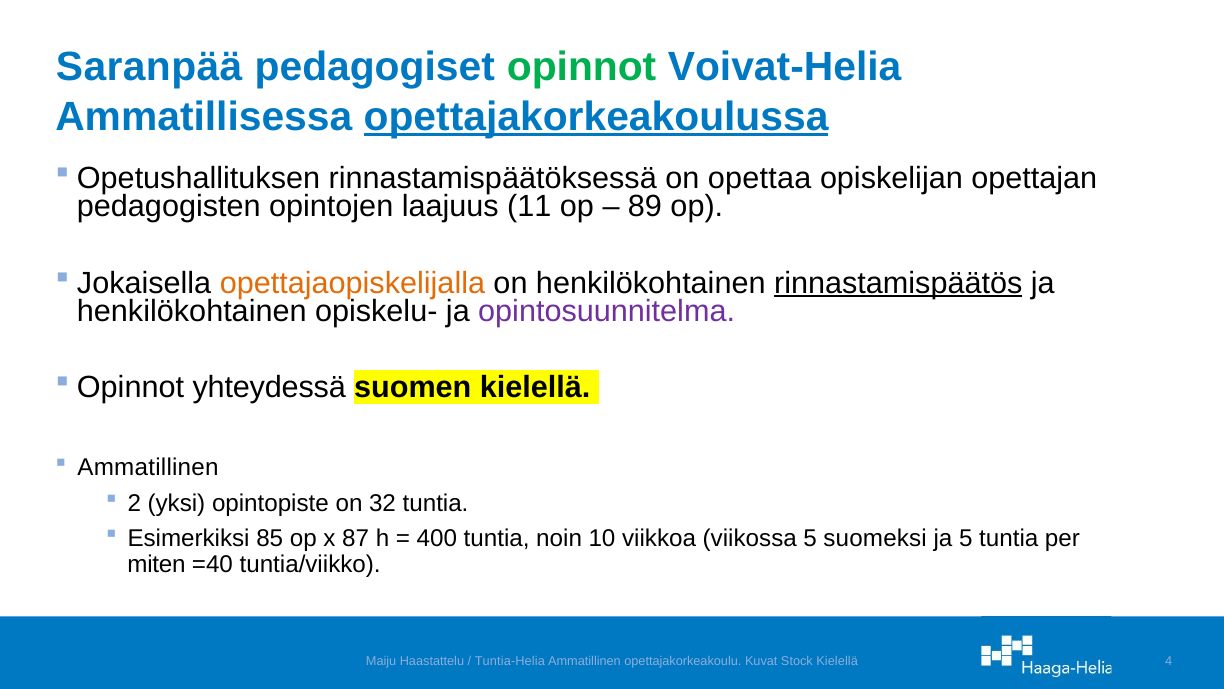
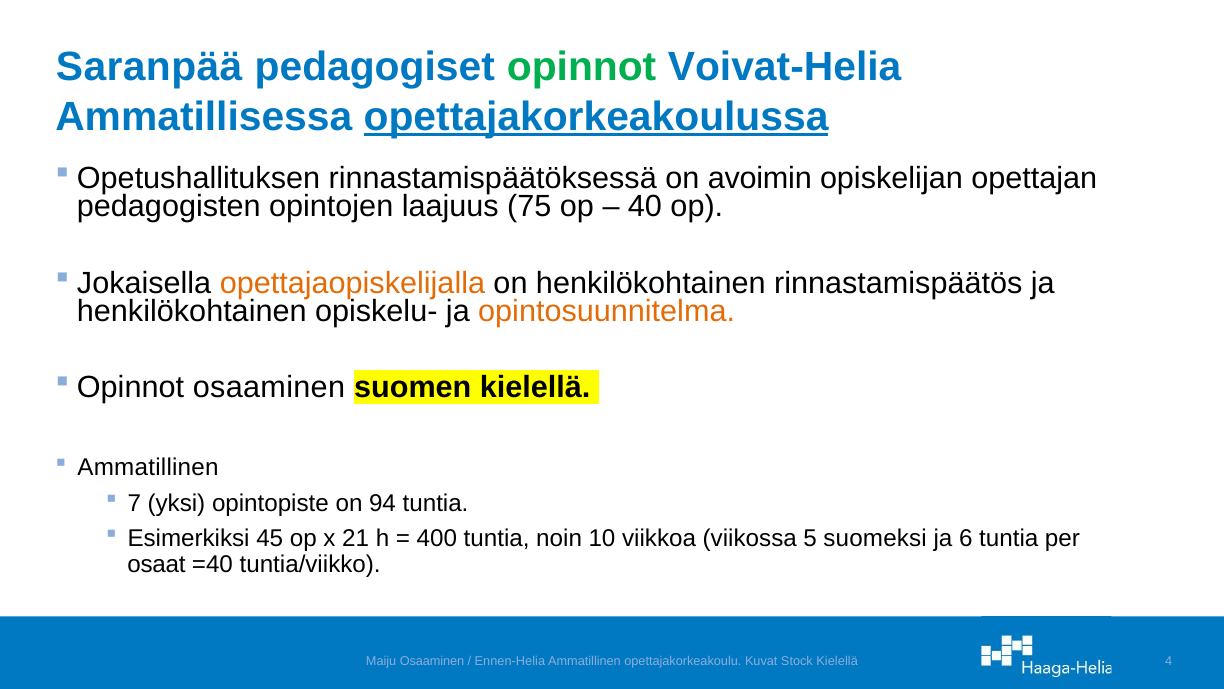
opettaa: opettaa -> avoimin (760, 178)
11: 11 -> 75 (529, 206)
89: 89 -> 40 (645, 206)
rinnastamispäätös underline: present -> none (898, 283)
opintosuunnitelma colour: purple -> orange (607, 311)
yhteydessä: yhteydessä -> osaaminen (269, 387)
2: 2 -> 7 (134, 503)
32: 32 -> 94 (383, 503)
85: 85 -> 45 (270, 539)
87: 87 -> 21 (356, 539)
ja 5: 5 -> 6 (966, 539)
miten: miten -> osaat (157, 564)
Maiju Haastattelu: Haastattelu -> Osaaminen (432, 661)
Tuntia-Helia: Tuntia-Helia -> Ennen-Helia (510, 661)
